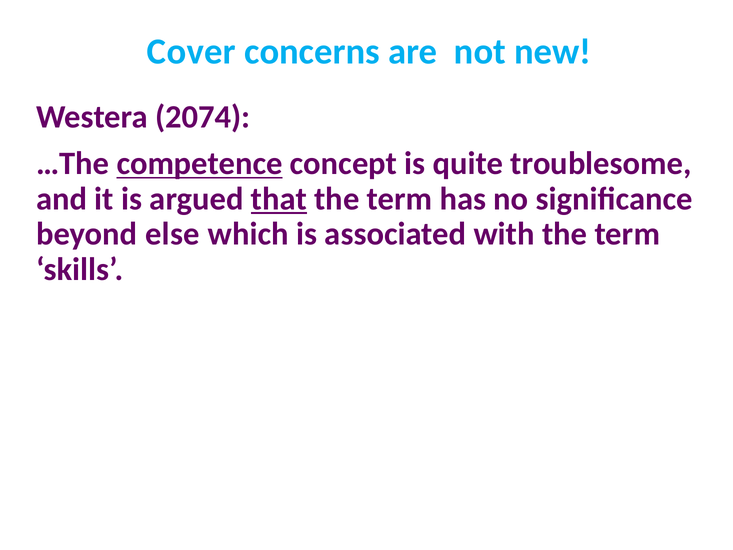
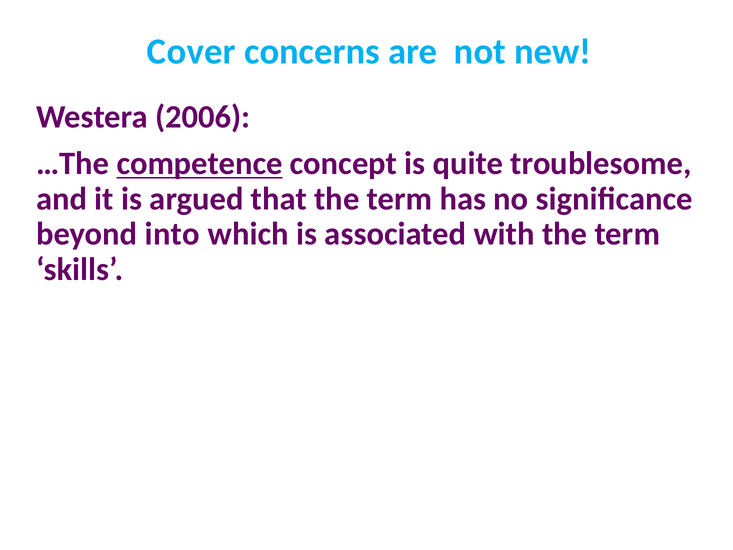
2074: 2074 -> 2006 (203, 117)
that underline: present -> none (279, 199)
else: else -> into (172, 234)
